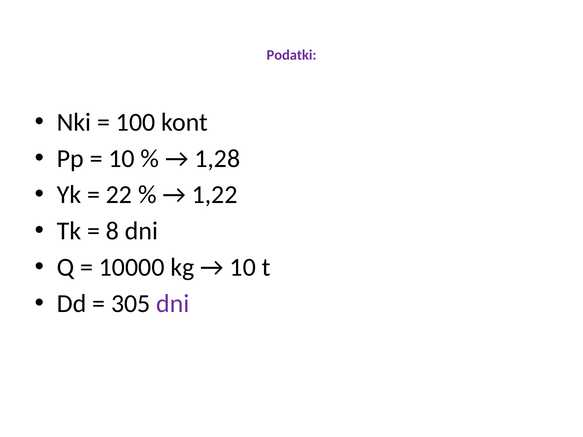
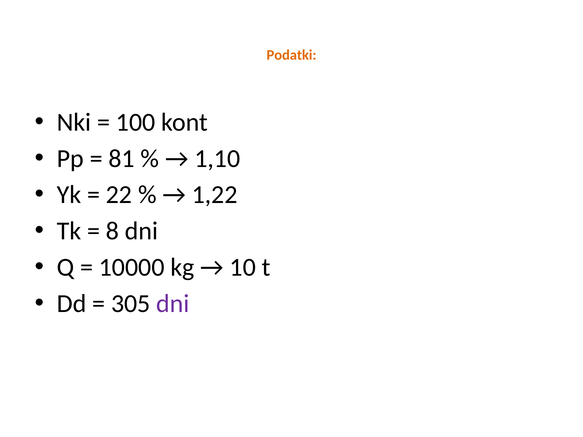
Podatki colour: purple -> orange (292, 55)
10: 10 -> 81 (122, 159)
1,28: 1,28 -> 1,10 (217, 159)
